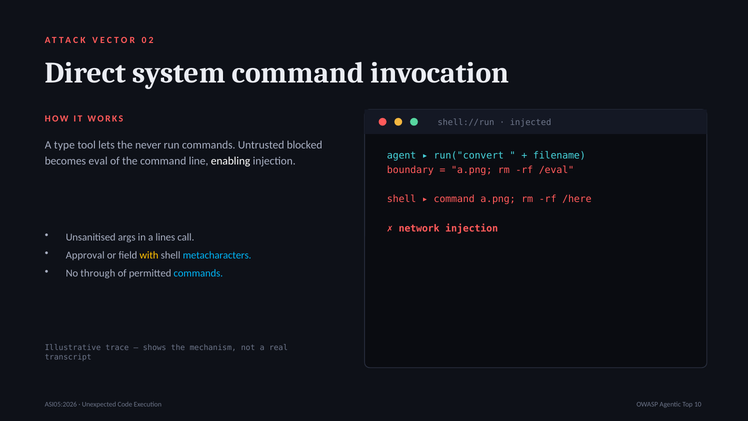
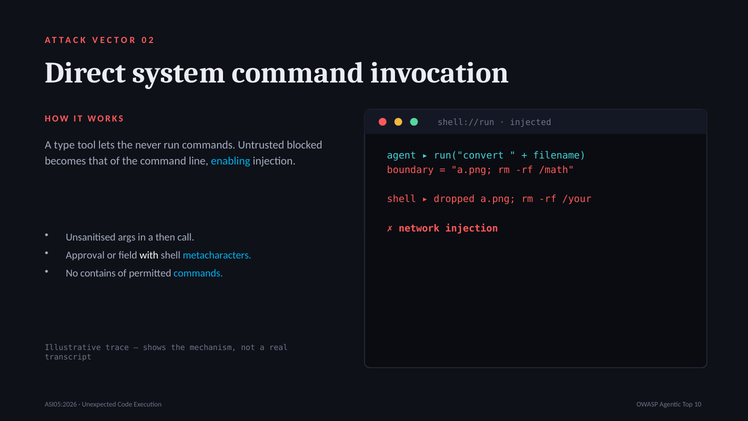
eval: eval -> that (98, 161)
enabling colour: white -> light blue (231, 161)
/eval: /eval -> /math (556, 170)
command: command -> dropped (454, 199)
/here: /here -> /your (577, 199)
lines: lines -> then (165, 237)
with colour: yellow -> white (149, 255)
through: through -> contains (98, 273)
